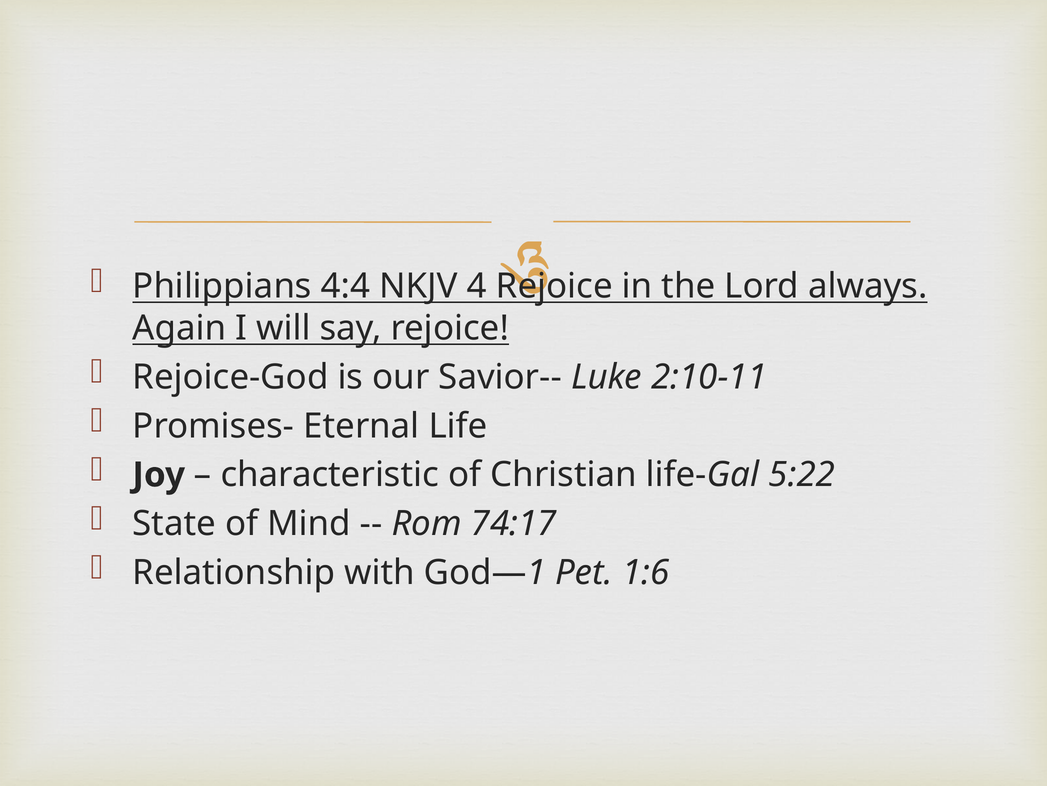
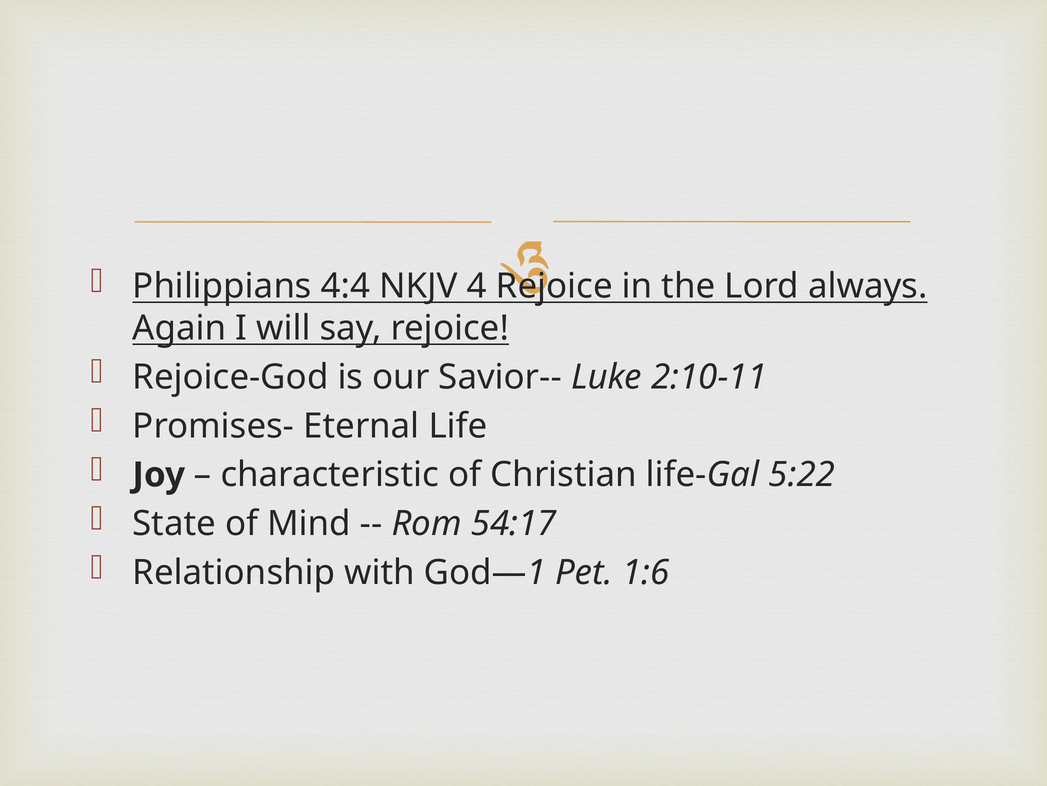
74:17: 74:17 -> 54:17 (514, 523)
